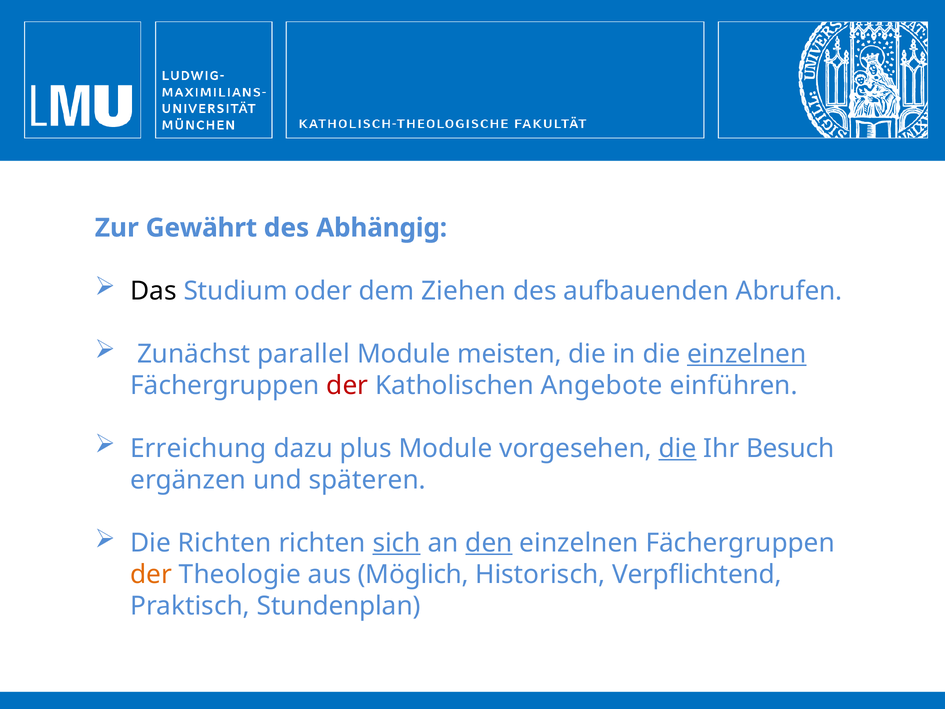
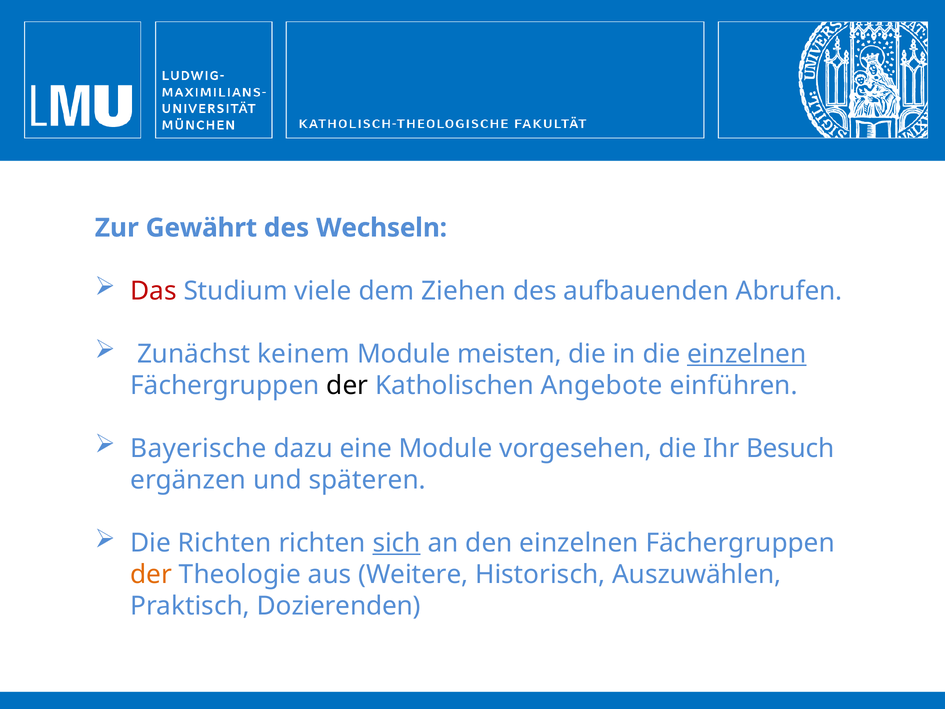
Abhängig: Abhängig -> Wechseln (382, 228)
Das colour: black -> red (153, 291)
oder: oder -> viele (323, 291)
parallel: parallel -> keinem (303, 354)
der colour: red -> black (347, 385)
Erreichung: Erreichung -> Bayerische (198, 448)
plus: plus -> eine (366, 448)
die underline: present -> none (678, 448)
den underline: present -> none (489, 543)
Möglich: Möglich -> Weitere (413, 574)
Verpflichtend: Verpflichtend -> Auszuwählen (697, 574)
Stundenplan: Stundenplan -> Dozierenden (339, 606)
